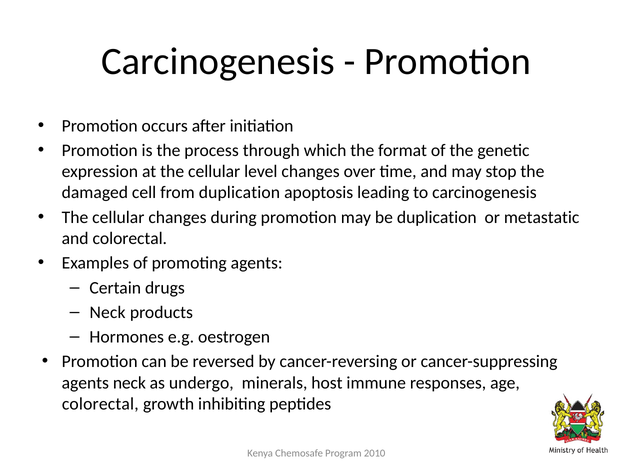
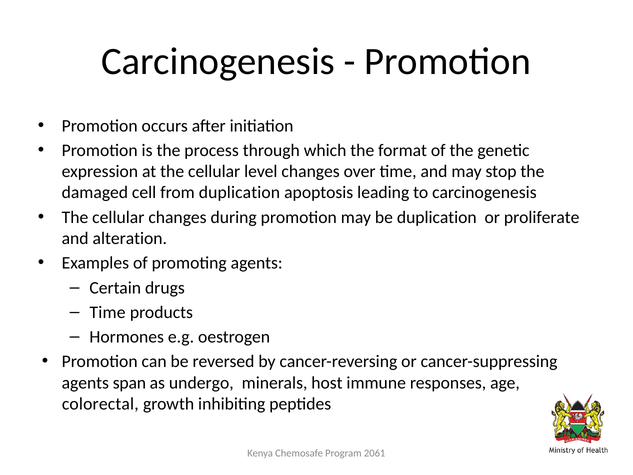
metastatic: metastatic -> proliferate (542, 217)
and colorectal: colorectal -> alteration (130, 238)
Neck: Neck -> Time (108, 312)
agents neck: neck -> span (129, 383)
2010: 2010 -> 2061 (375, 453)
